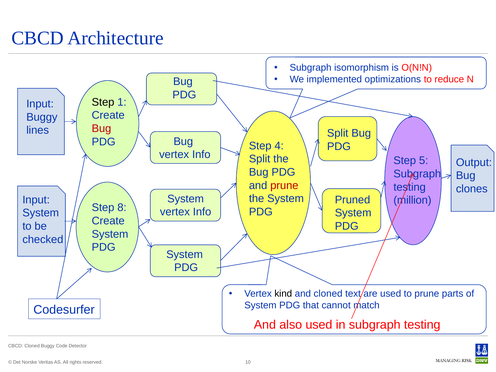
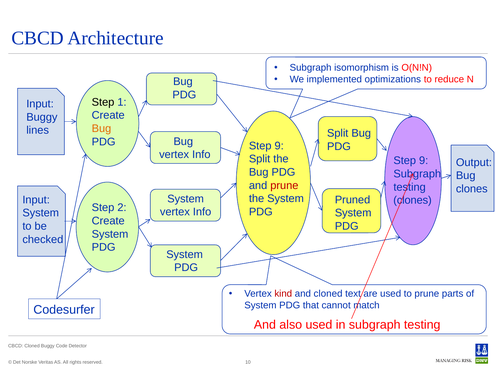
Bug colour: red -> orange (102, 128)
4: 4 -> 9 (279, 146)
5: 5 -> 9 (424, 161)
million: million -> clones (412, 200)
8: 8 -> 2 (122, 208)
kind colour: black -> red (283, 294)
